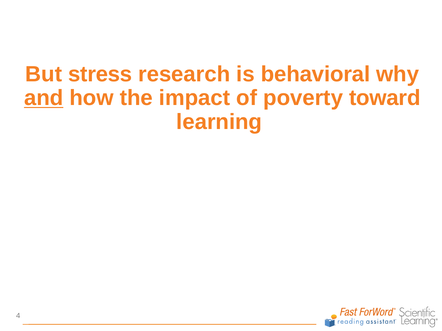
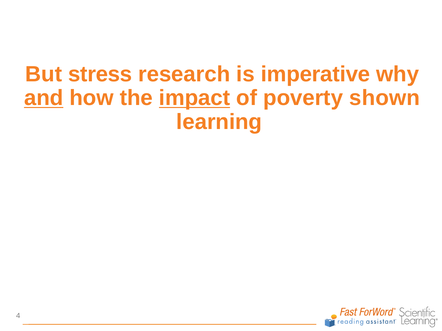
behavioral: behavioral -> imperative (315, 74)
impact underline: none -> present (195, 98)
toward: toward -> shown (385, 98)
